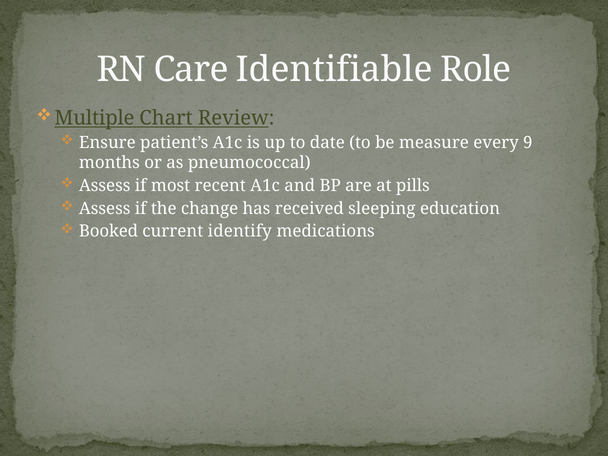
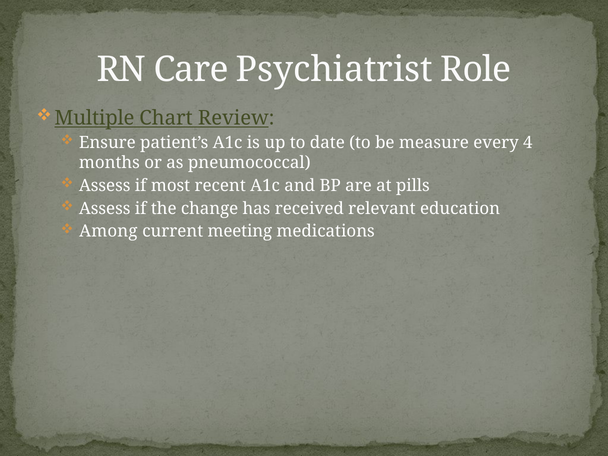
Identifiable: Identifiable -> Psychiatrist (334, 69)
9: 9 -> 4 (528, 143)
sleeping: sleeping -> relevant (382, 208)
Booked: Booked -> Among (108, 231)
identify: identify -> meeting (240, 231)
